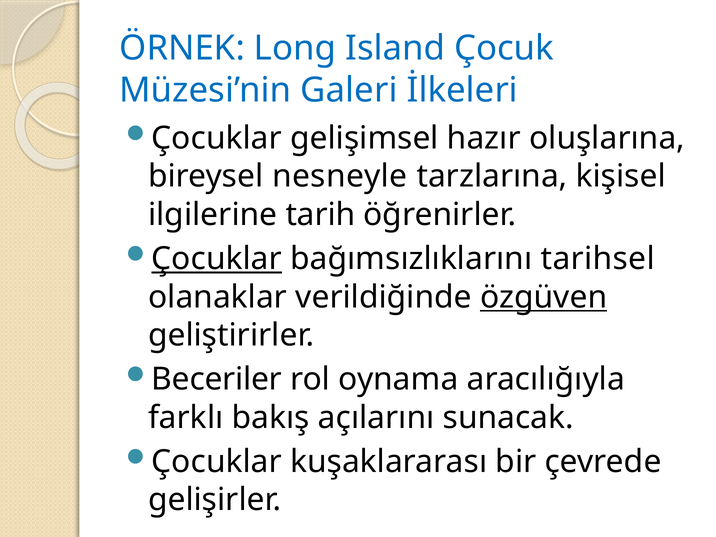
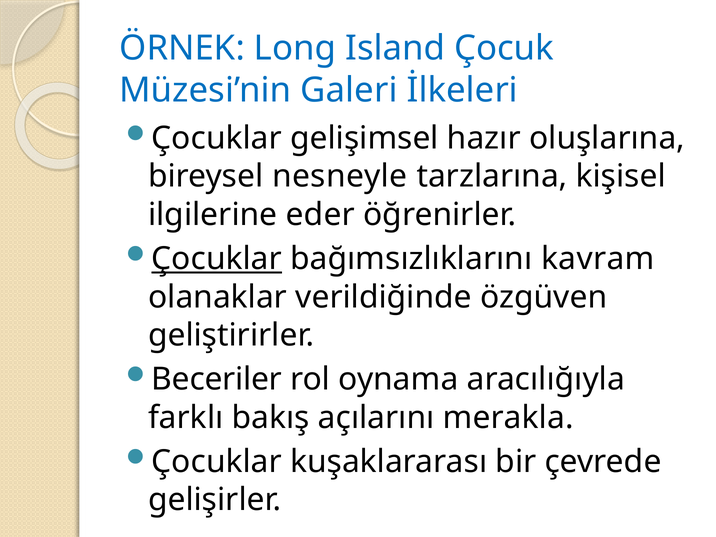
tarih: tarih -> eder (320, 215)
tarihsel: tarihsel -> kavram (598, 259)
özgüven underline: present -> none (544, 297)
sunacak: sunacak -> merakla (508, 418)
